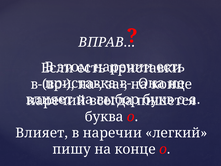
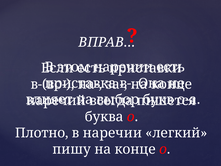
Влияет: Влияет -> Плотно (42, 133)
